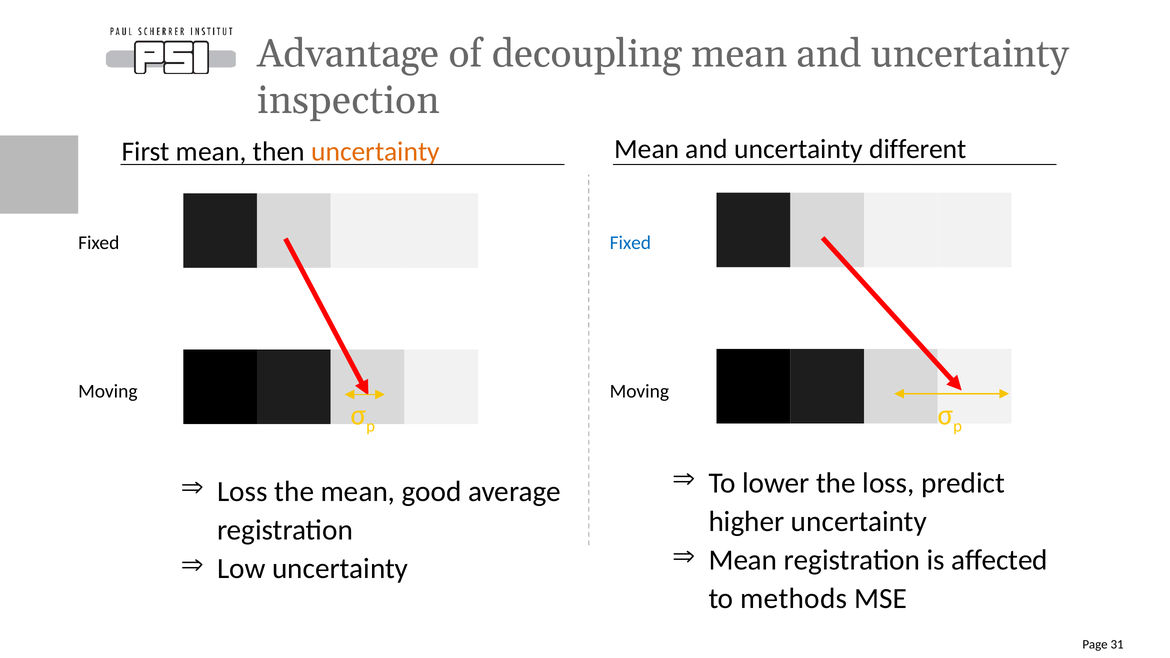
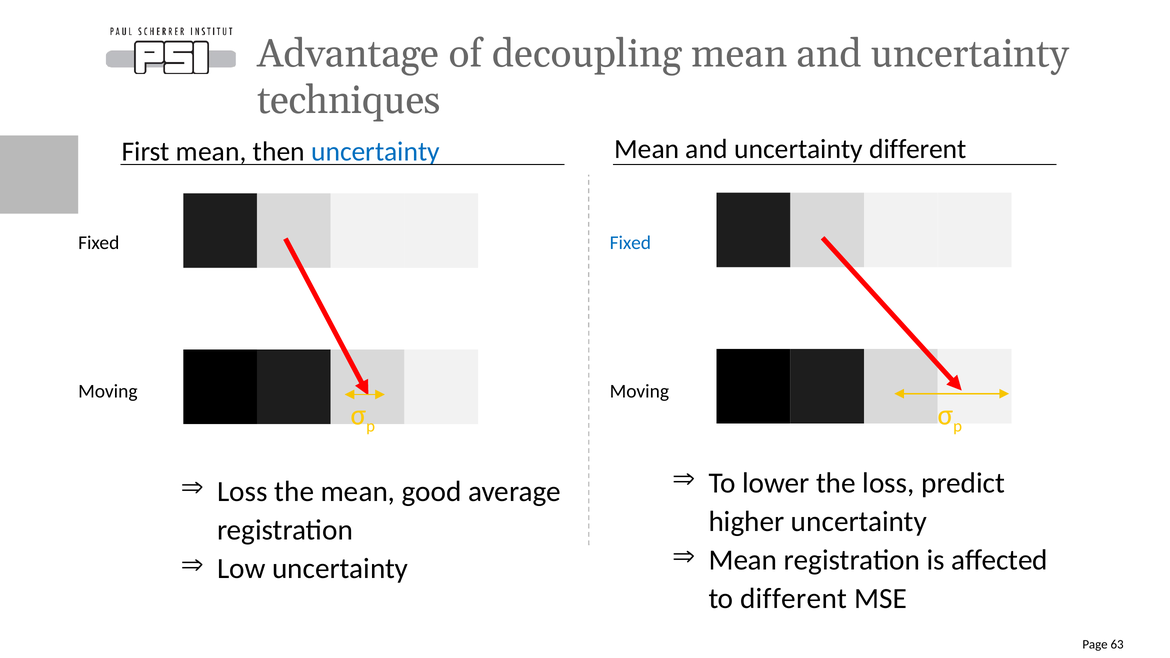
inspection: inspection -> techniques (349, 101)
uncertainty colour: orange -> blue (376, 152)
to methods: methods -> different (794, 599)
31: 31 -> 63 (1117, 644)
